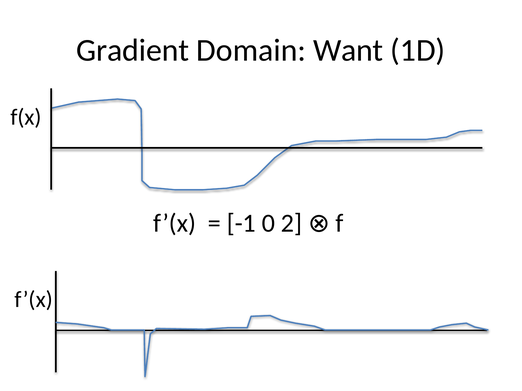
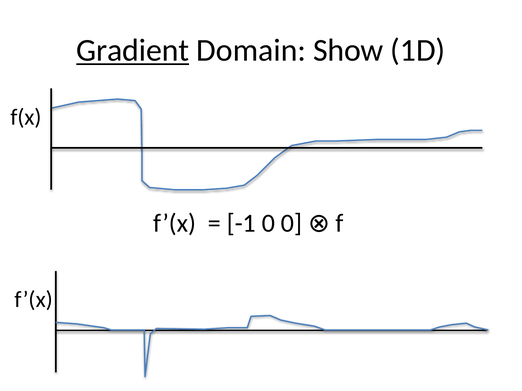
Gradient underline: none -> present (133, 51)
Want: Want -> Show (348, 51)
0 2: 2 -> 0 (291, 224)
